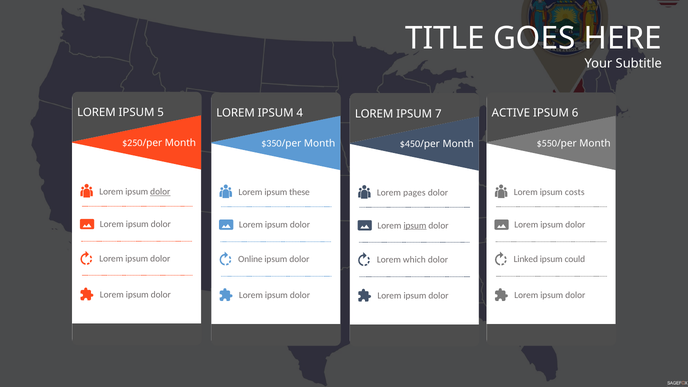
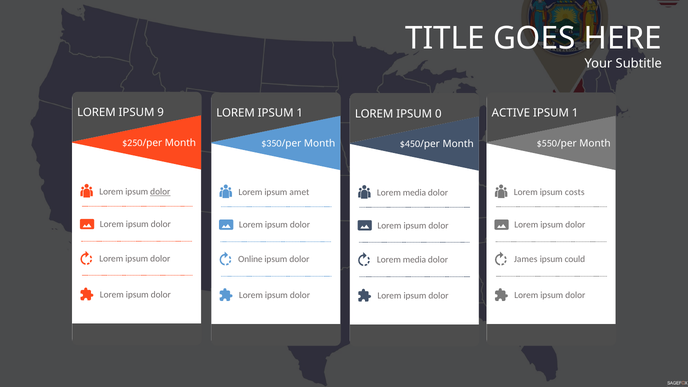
5: 5 -> 9 (161, 113)
LOREM IPSUM 4: 4 -> 1 (300, 113)
6: 6 -> 1 (575, 113)
7: 7 -> 0 (438, 114)
these: these -> amet (299, 192)
pages: pages -> media (414, 193)
ipsum underline: present -> none (415, 225)
Linked: Linked -> James (526, 259)
which: which -> media (414, 260)
